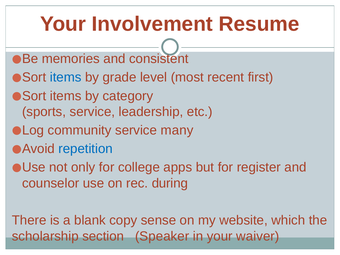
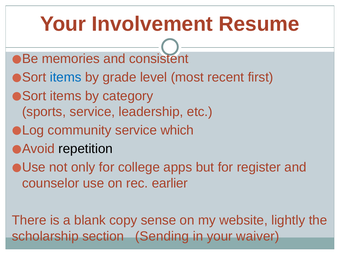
many: many -> which (177, 130)
repetition colour: blue -> black (86, 149)
during: during -> earlier (170, 183)
which: which -> lightly (288, 220)
Speaker: Speaker -> Sending (162, 236)
